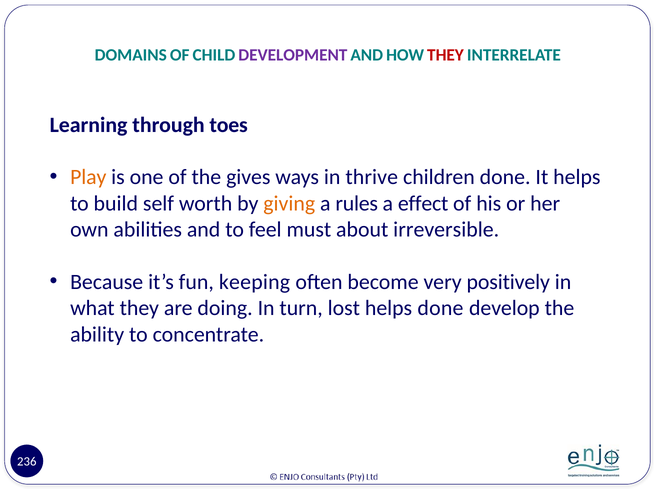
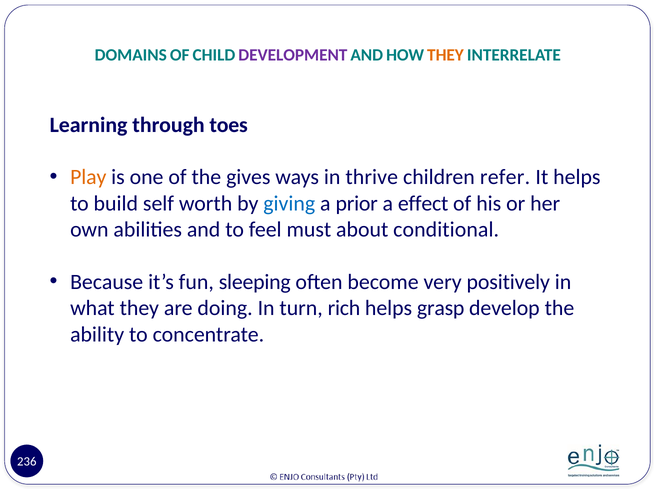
THEY colour: red -> orange (445, 55)
children done: done -> refer (505, 177)
giving colour: orange -> blue (289, 204)
rules: rules -> prior (357, 204)
irreversible: irreversible -> conditional (446, 230)
keeping: keeping -> sleeping (255, 282)
lost: lost -> rich (344, 308)
helps done: done -> grasp (441, 308)
